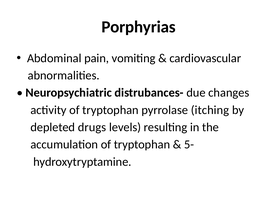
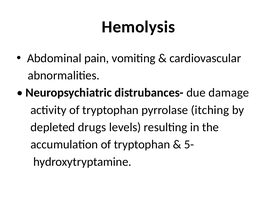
Porphyrias: Porphyrias -> Hemolysis (138, 27)
changes: changes -> damage (229, 93)
